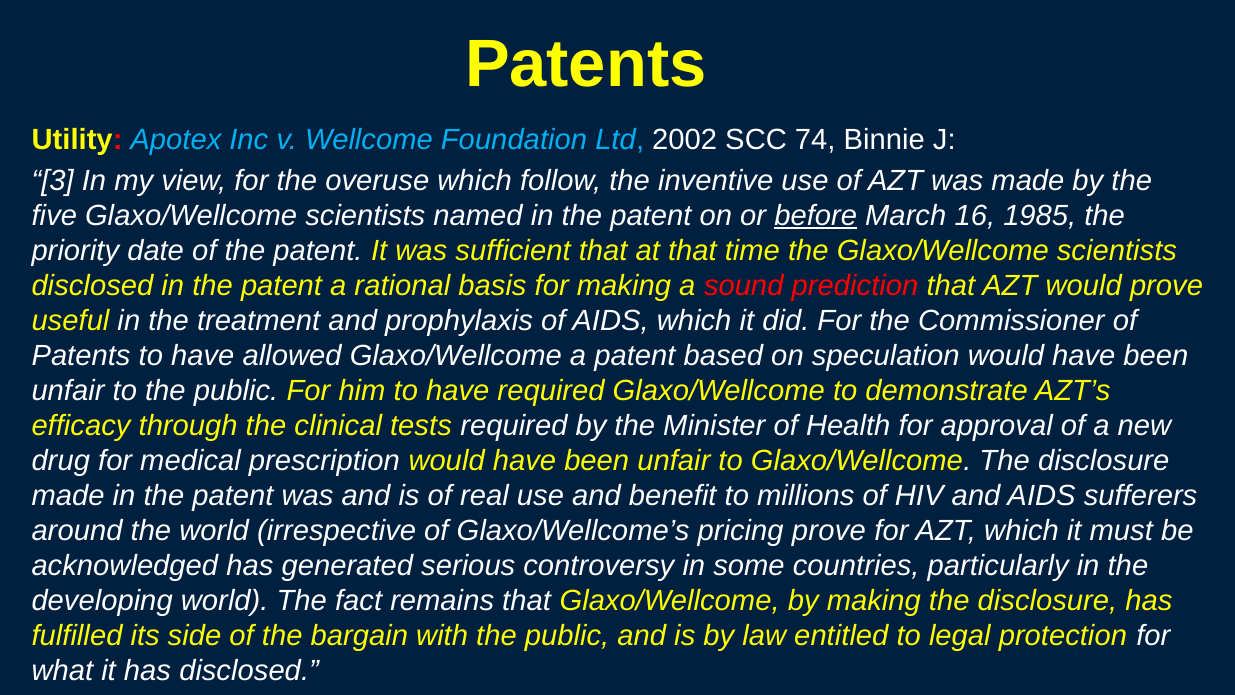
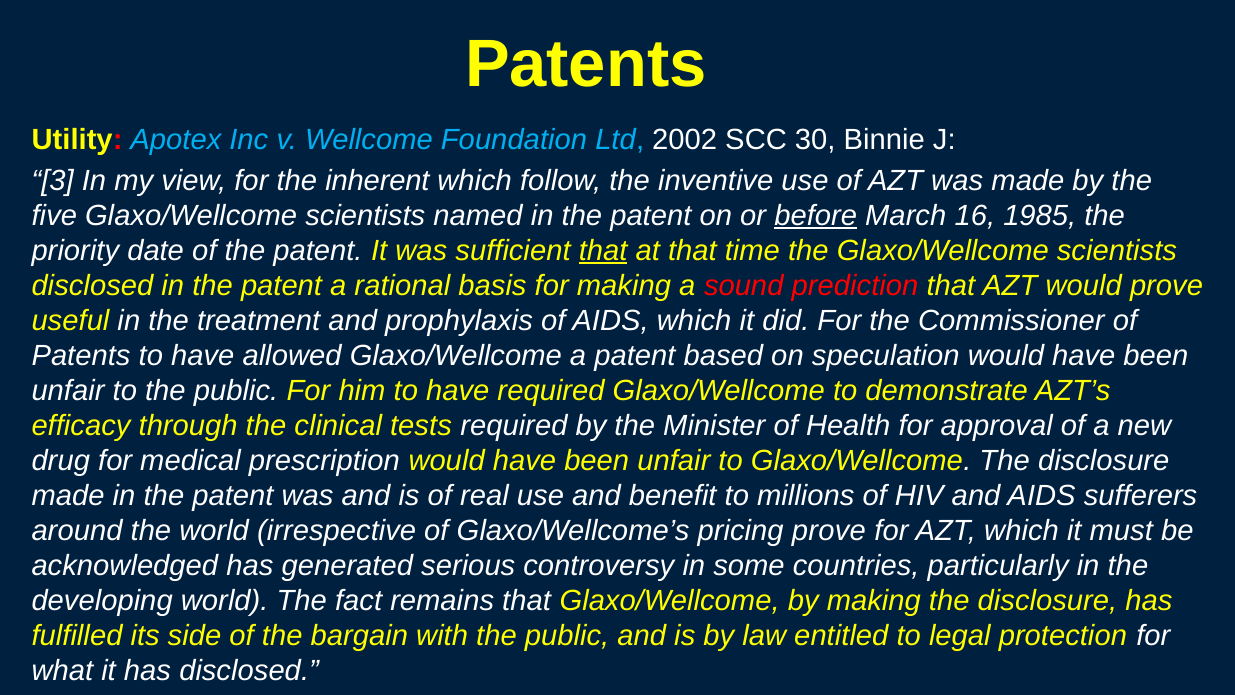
74: 74 -> 30 (815, 140)
overuse: overuse -> inherent (377, 180)
that underline: none -> present (603, 250)
